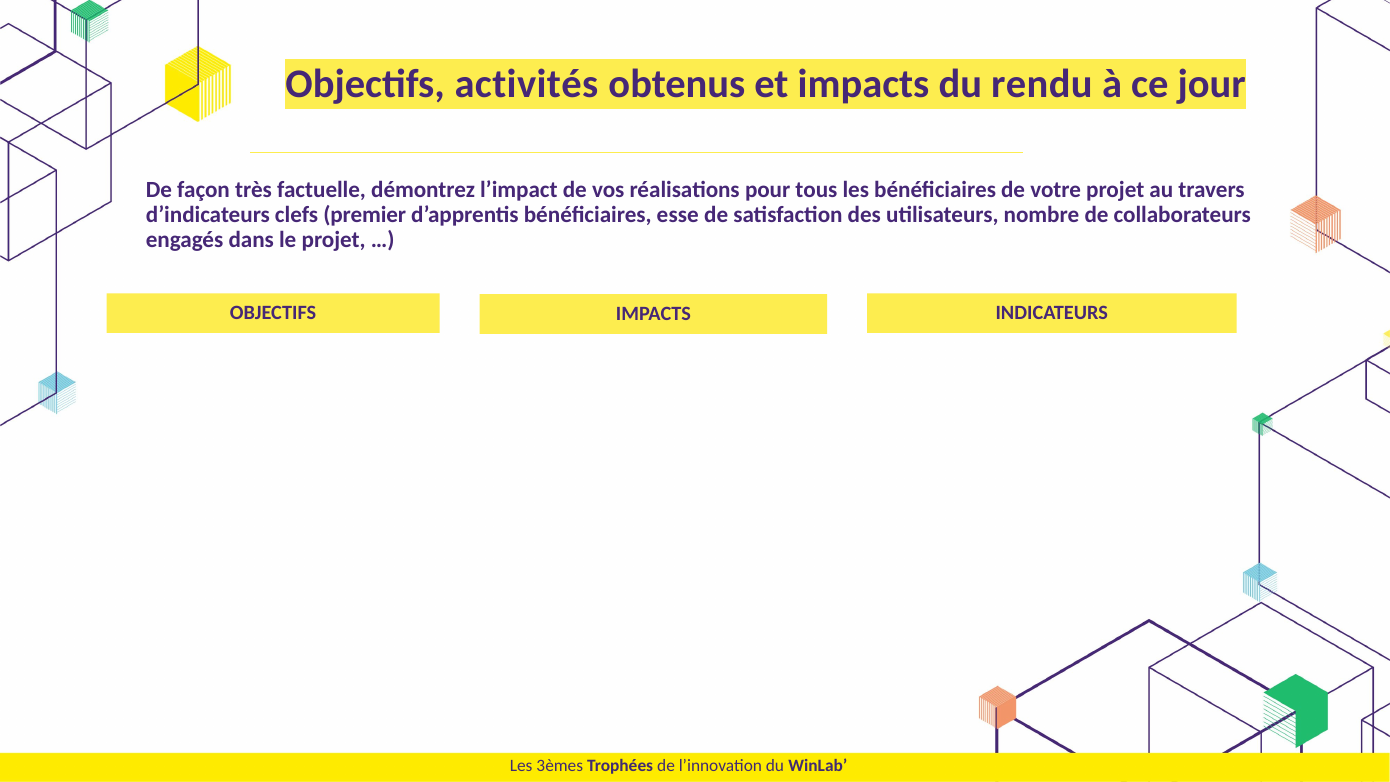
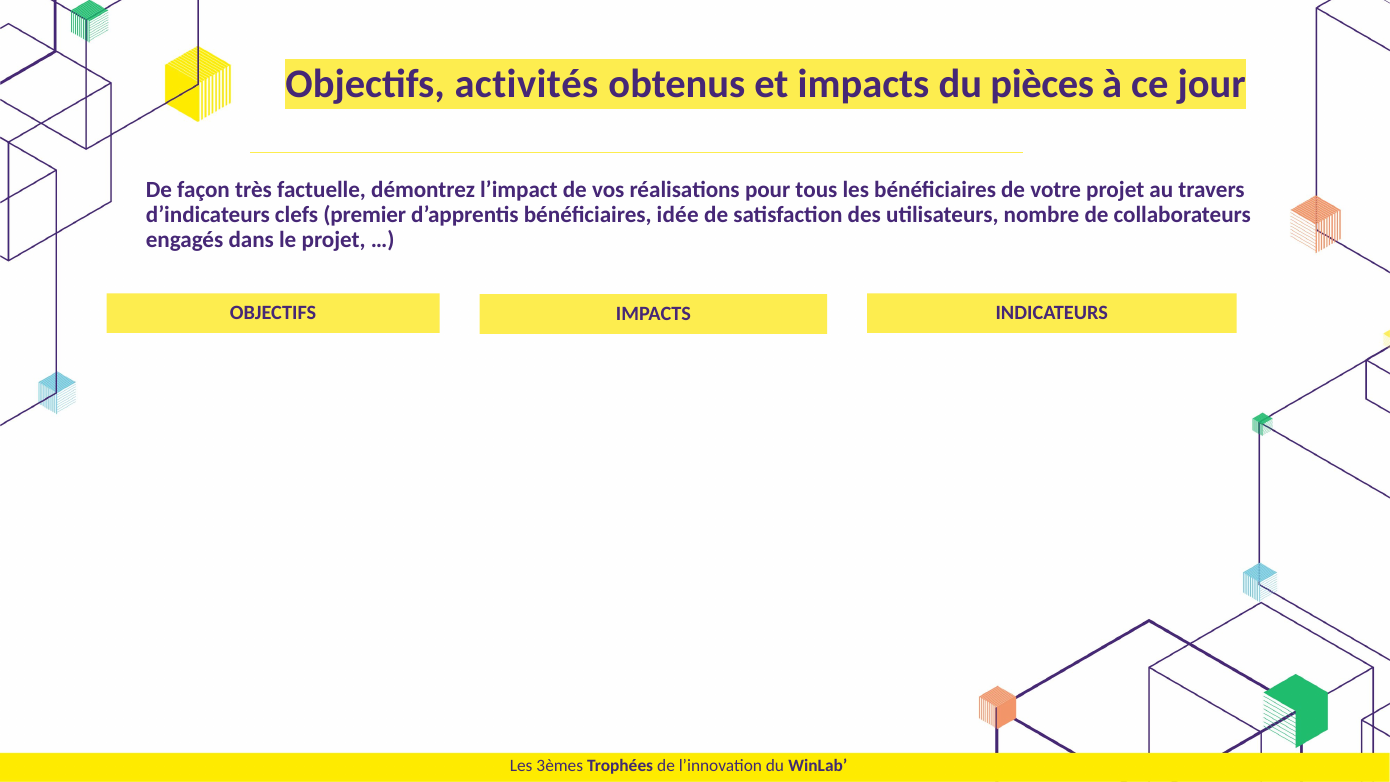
rendu: rendu -> pièces (1042, 84)
esse: esse -> idée (678, 215)
